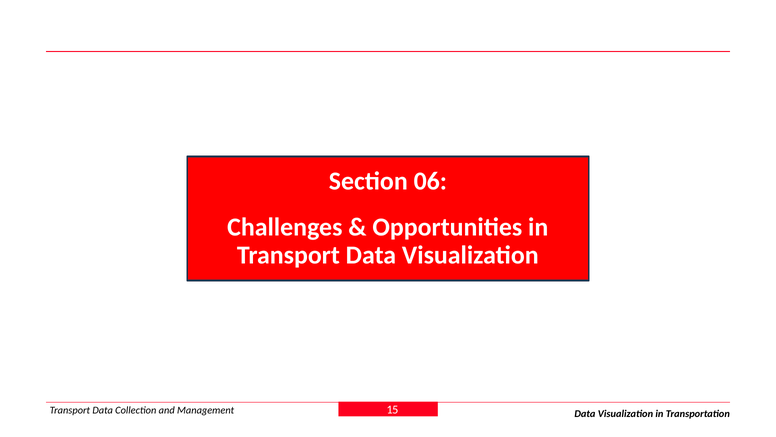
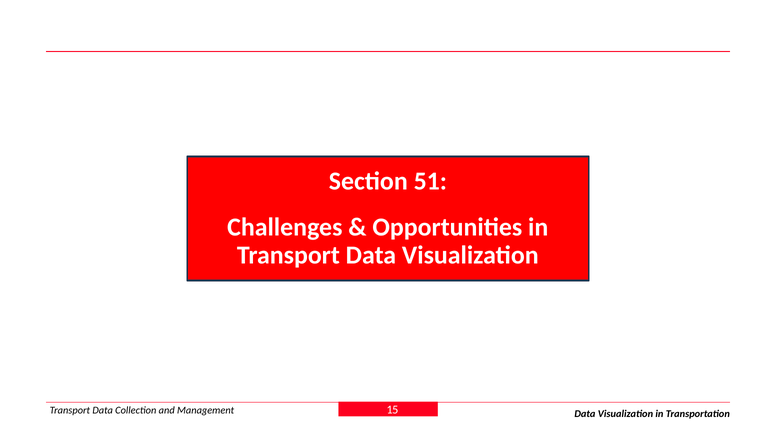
06: 06 -> 51 (430, 181)
